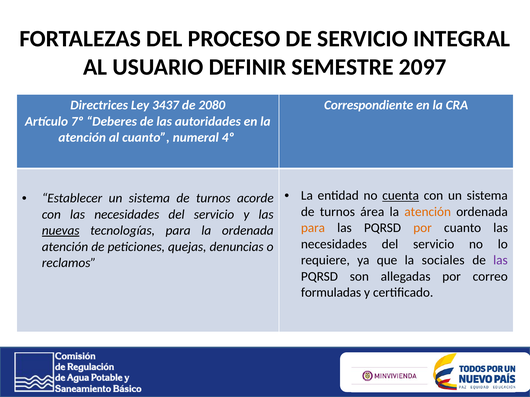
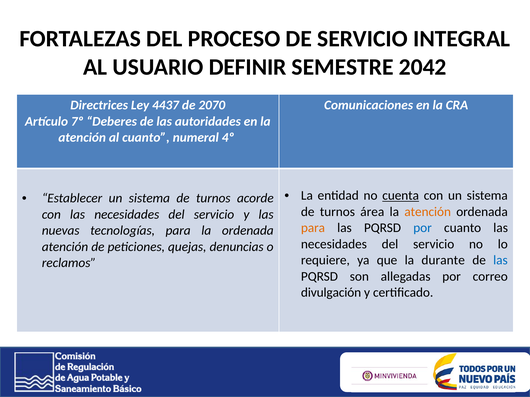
2097: 2097 -> 2042 (423, 67)
3437: 3437 -> 4437 (166, 105)
2080: 2080 -> 2070 (212, 105)
Correspondiente: Correspondiente -> Comunicaciones (369, 105)
por colour: orange -> blue (423, 228)
nuevas underline: present -> none (61, 231)
sociales: sociales -> durante (443, 260)
las colour: purple -> blue (500, 260)
formuladas: formuladas -> divulgación (331, 293)
